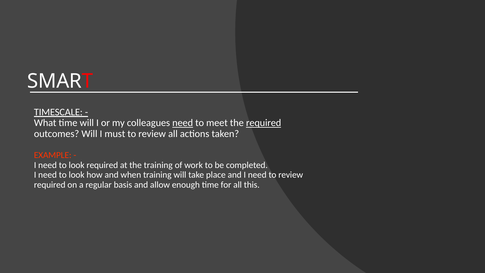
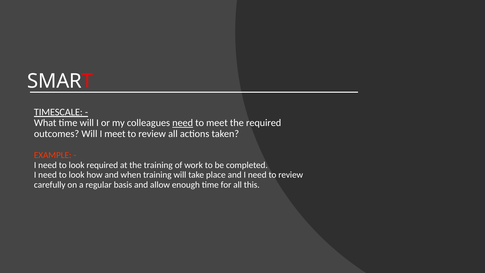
required underline: present -> none (264, 123)
I must: must -> meet (115, 134)
required: required -> carefully (50, 185)
